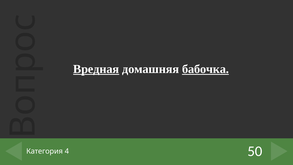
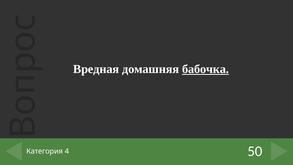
Вредная underline: present -> none (96, 69)
